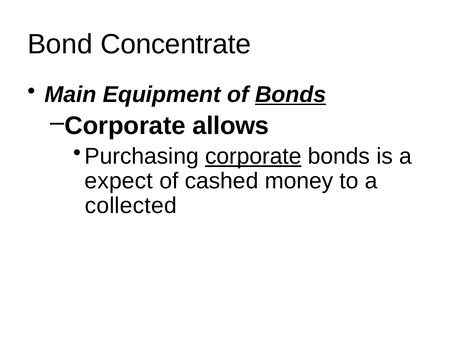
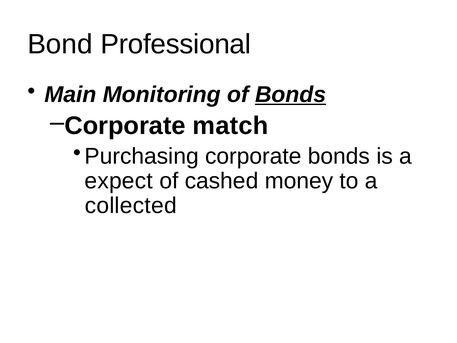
Concentrate: Concentrate -> Professional (176, 44)
Equipment: Equipment -> Monitoring (162, 94)
allows: allows -> match (231, 126)
corporate underline: present -> none (253, 156)
